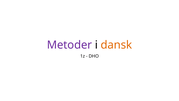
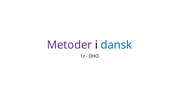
dansk colour: orange -> blue (116, 45)
